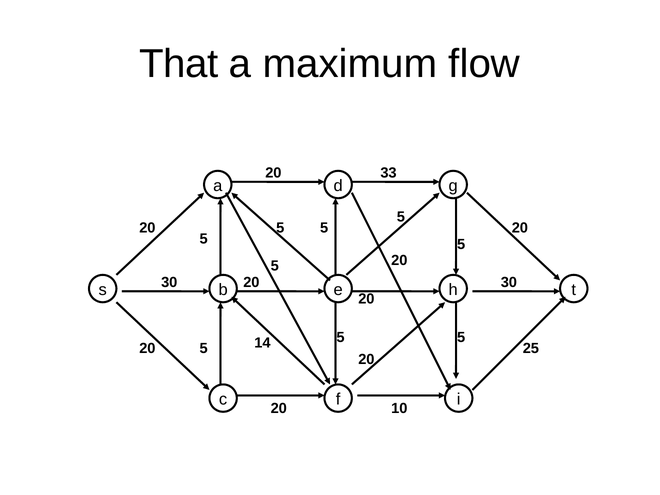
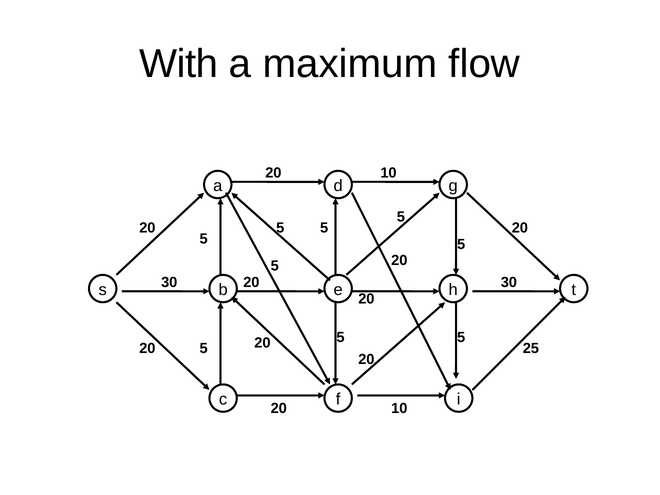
That: That -> With (179, 64)
33: 33 -> 10 (388, 173)
14: 14 -> 20 (262, 343)
